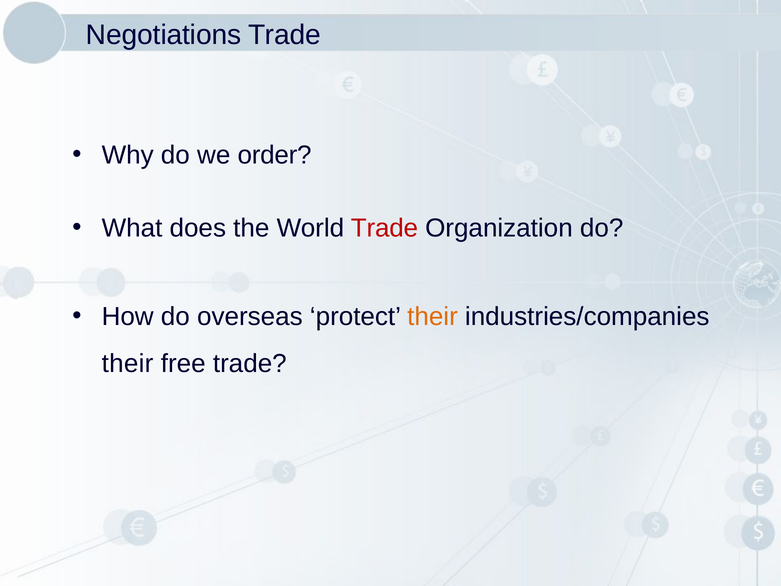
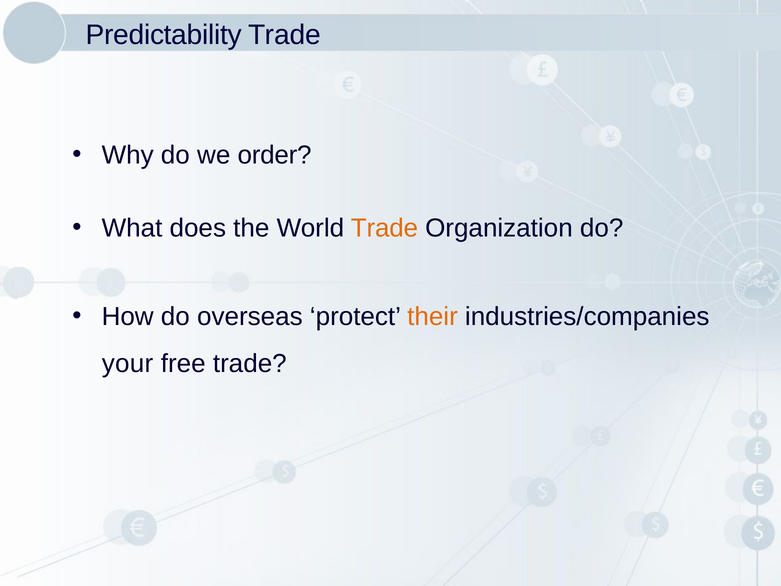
Negotiations: Negotiations -> Predictability (164, 35)
Trade colour: red -> orange (384, 228)
their: their -> your (128, 363)
